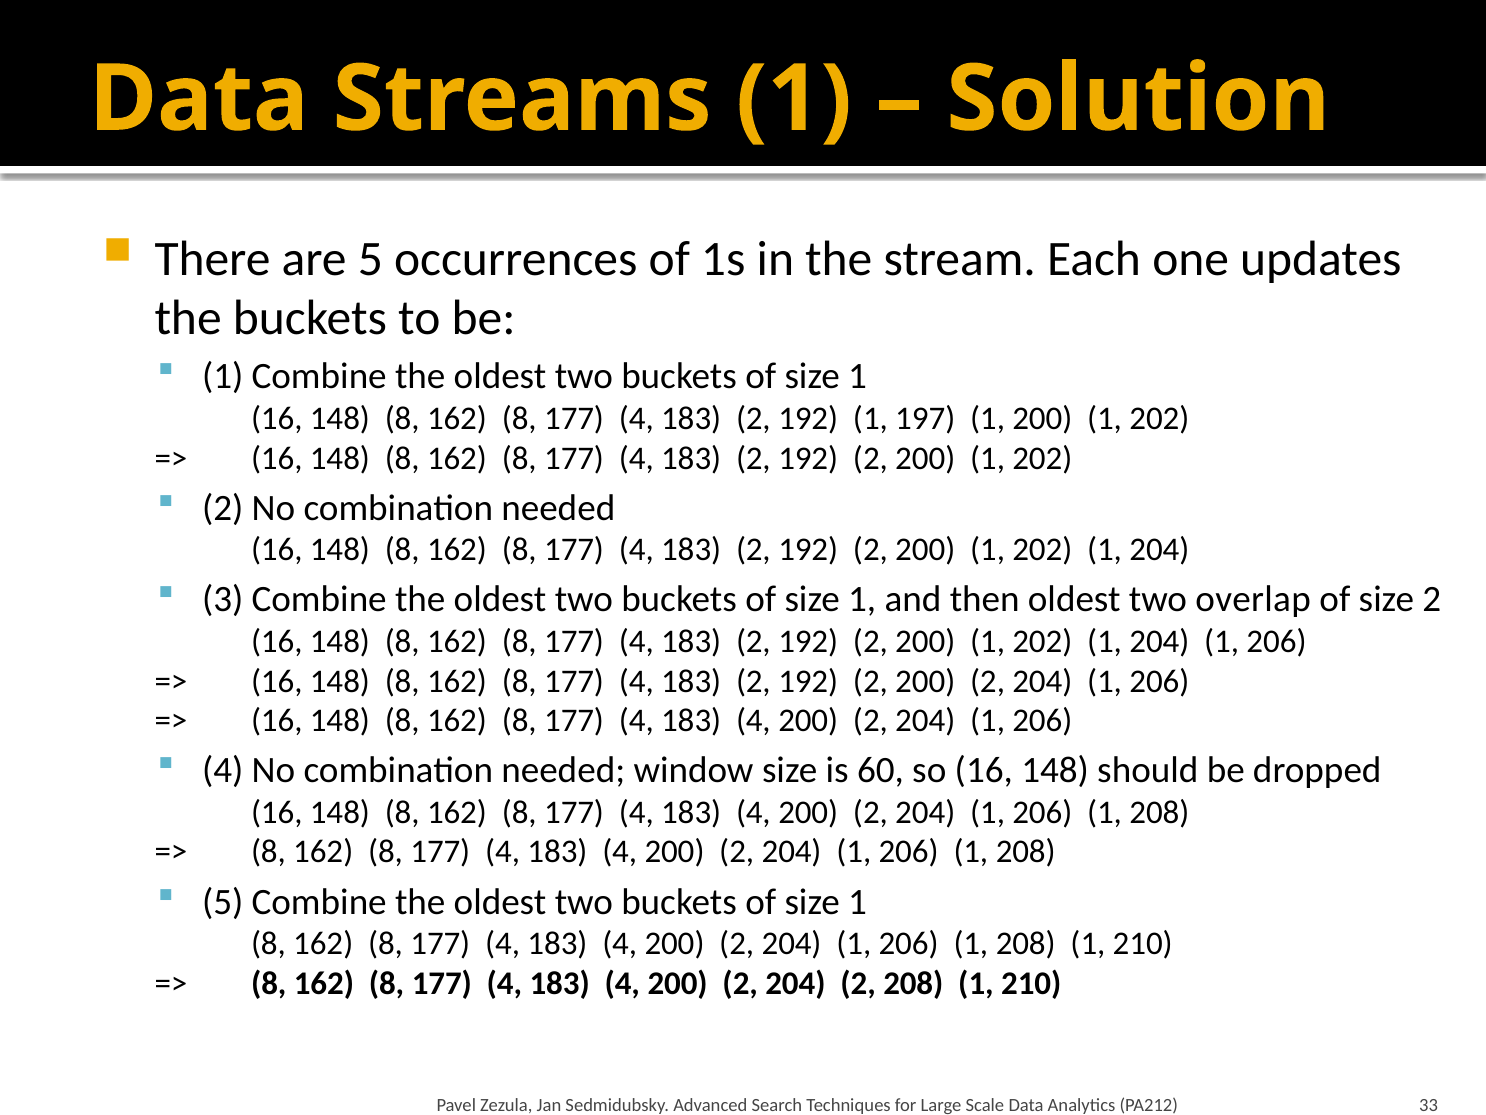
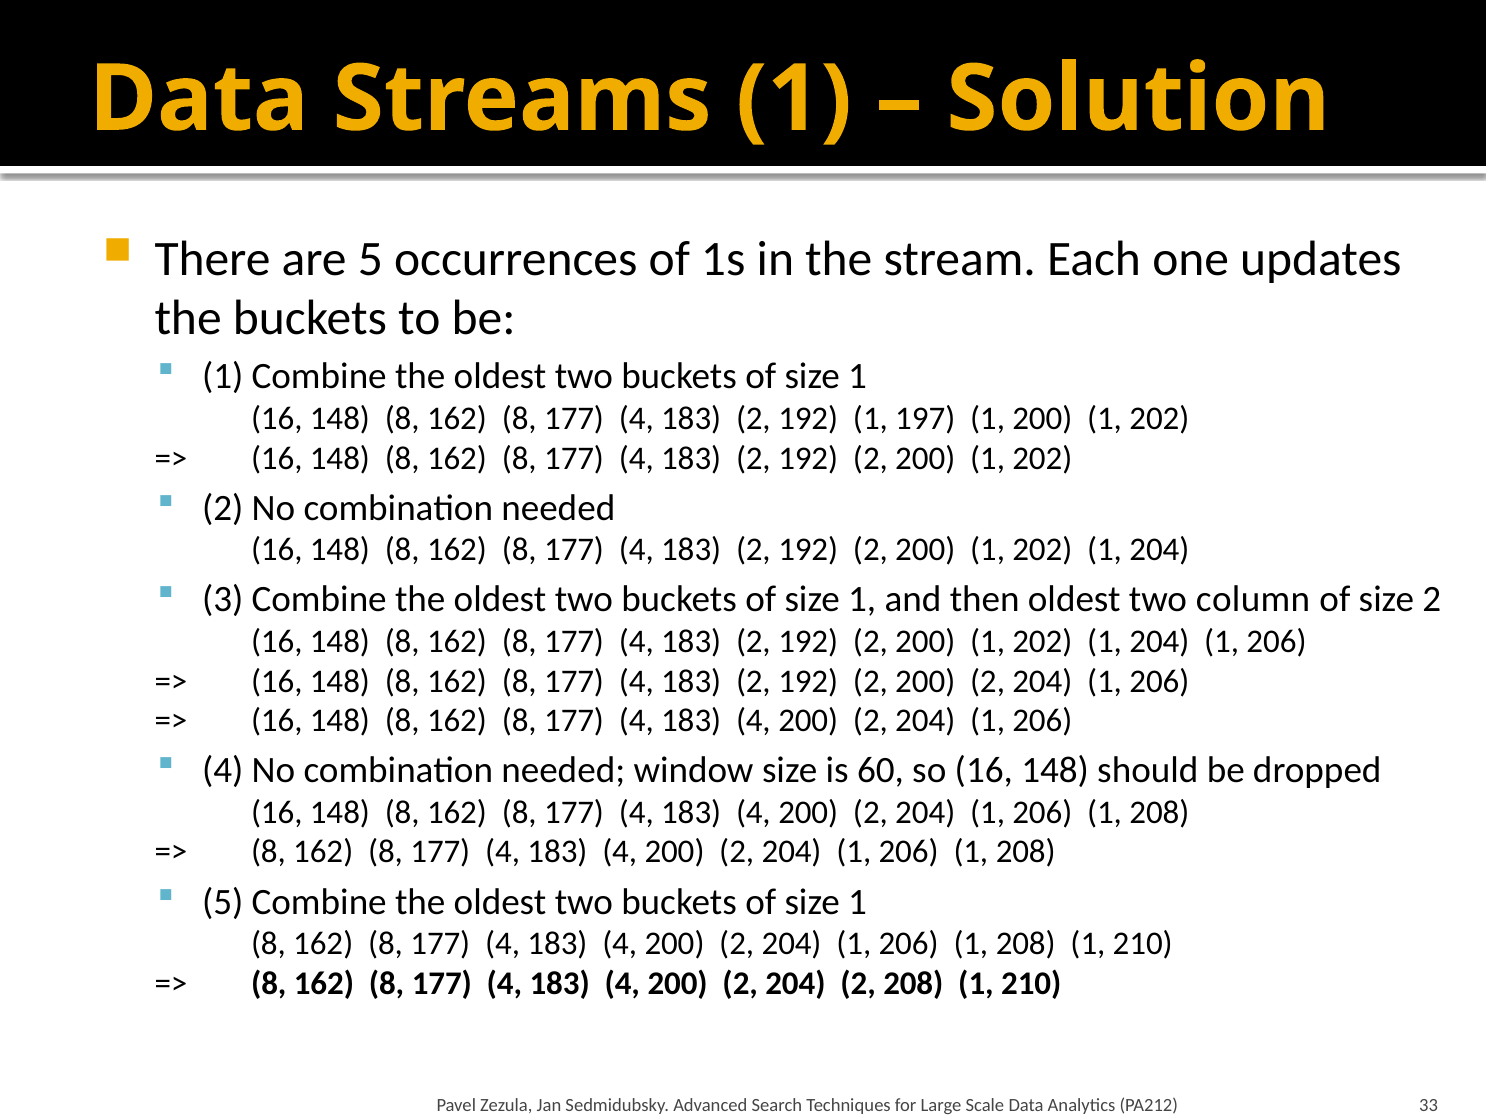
overlap: overlap -> column (1253, 599)
